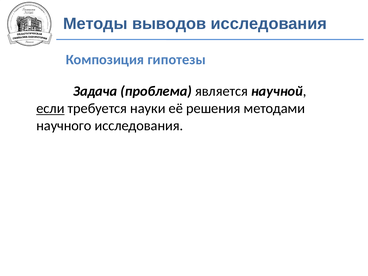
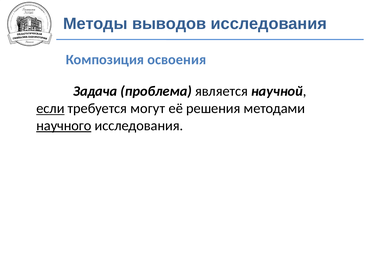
гипотезы: гипотезы -> освоения (177, 60)
науки: науки -> могут (148, 108)
научного underline: none -> present (64, 126)
